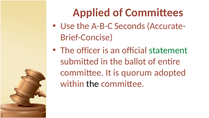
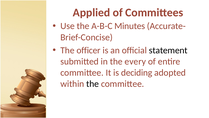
Seconds: Seconds -> Minutes (130, 26)
statement colour: green -> black (168, 50)
ballot: ballot -> every (135, 61)
quorum: quorum -> deciding (137, 72)
